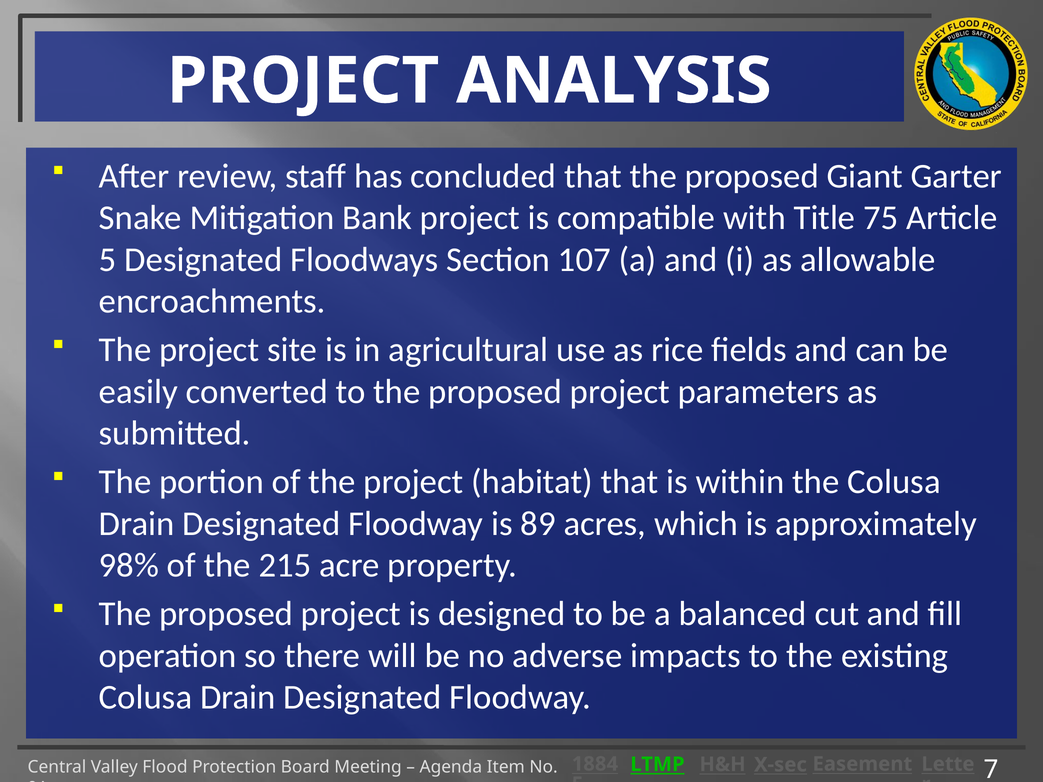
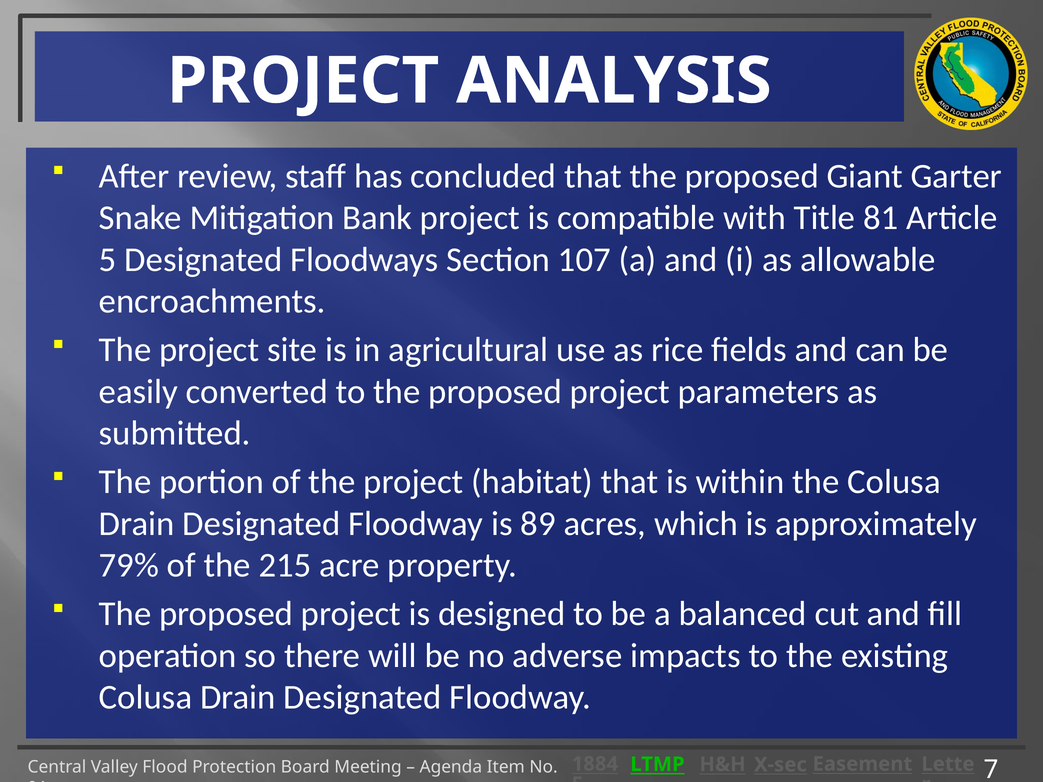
75: 75 -> 81 (881, 218)
98%: 98% -> 79% (129, 566)
